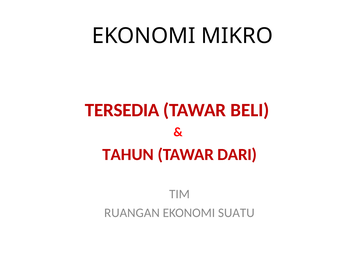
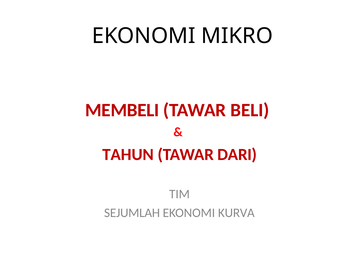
TERSEDIA: TERSEDIA -> MEMBELI (122, 110)
RUANGAN: RUANGAN -> SEJUMLAH (132, 213)
SUATU: SUATU -> KURVA (236, 213)
